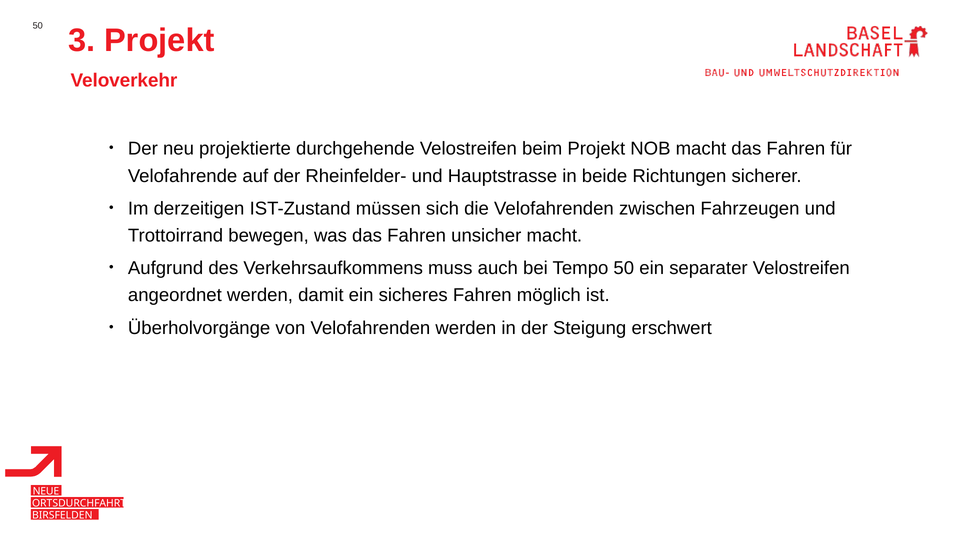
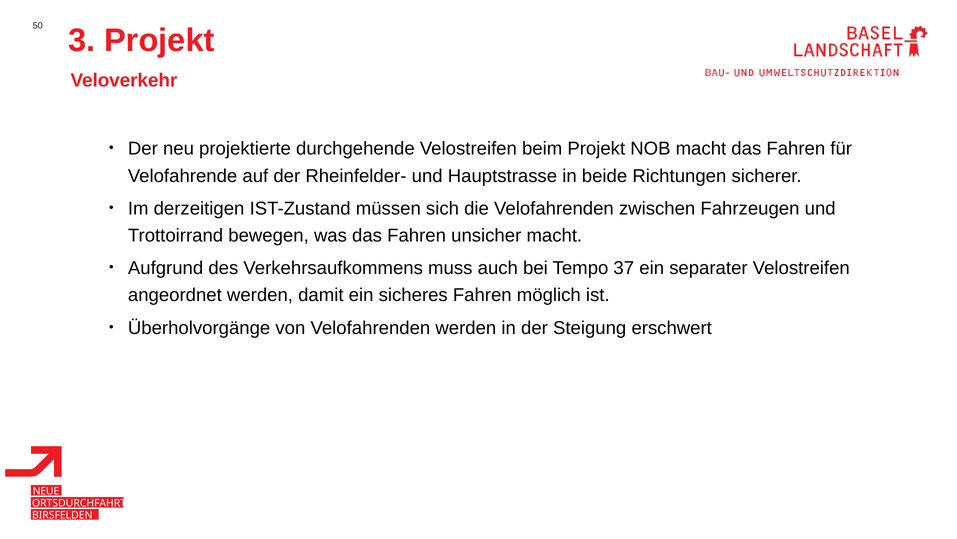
Tempo 50: 50 -> 37 (624, 268)
